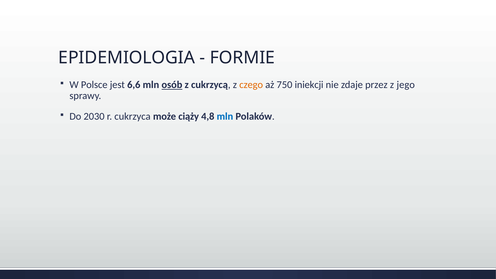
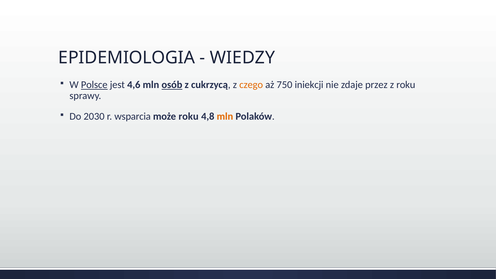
FORMIE: FORMIE -> WIEDZY (242, 58)
Polsce underline: none -> present (94, 85)
6,6: 6,6 -> 4,6 (134, 85)
z jego: jego -> roku (406, 85)
cukrzyca: cukrzyca -> wsparcia (133, 116)
może ciąży: ciąży -> roku (189, 116)
mln colour: blue -> orange (225, 116)
